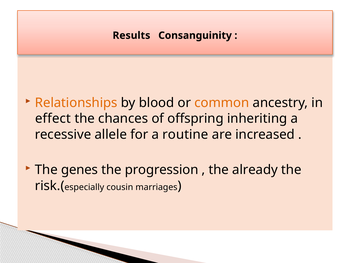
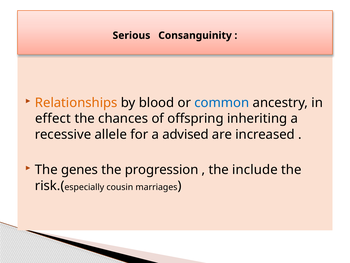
Results: Results -> Serious (131, 35)
common colour: orange -> blue (222, 103)
routine: routine -> advised (186, 134)
already: already -> include (255, 170)
